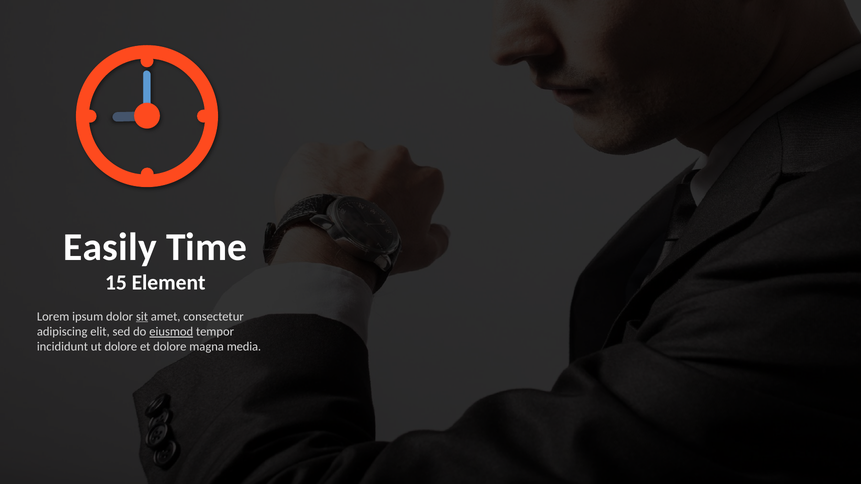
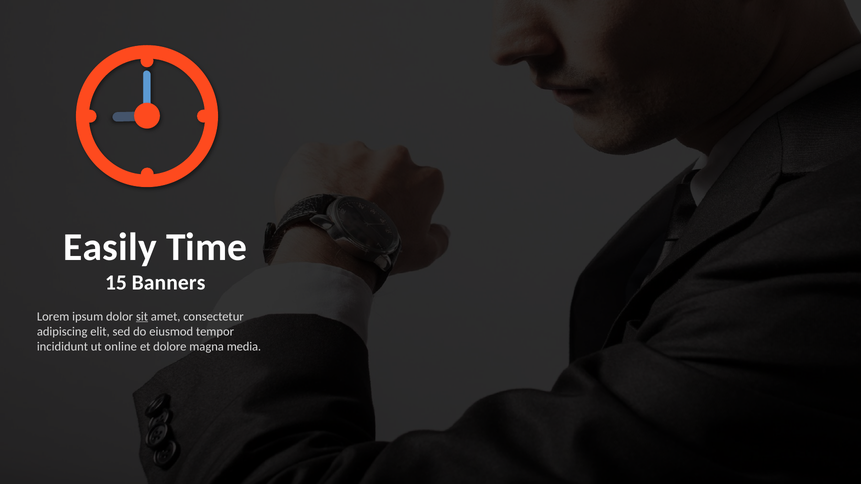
Element: Element -> Banners (168, 283)
eiusmod underline: present -> none (171, 332)
ut dolore: dolore -> online (121, 347)
